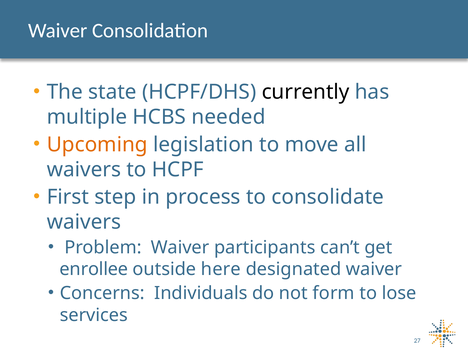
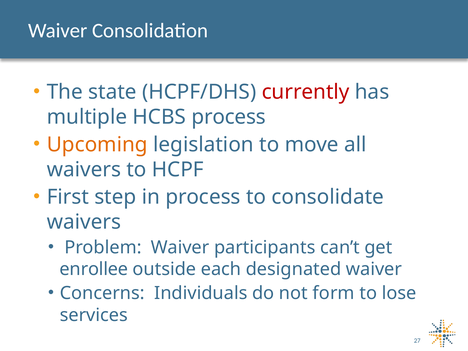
currently colour: black -> red (306, 92)
HCBS needed: needed -> process (229, 117)
here: here -> each (221, 269)
